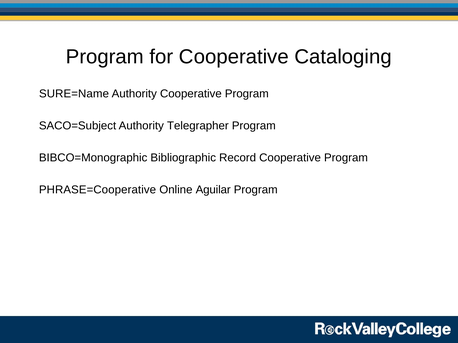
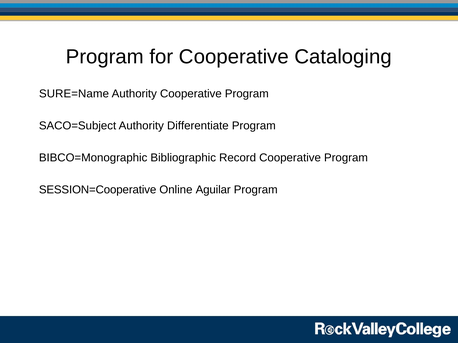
Telegrapher: Telegrapher -> Differentiate (198, 126)
PHRASE=Cooperative: PHRASE=Cooperative -> SESSION=Cooperative (98, 190)
